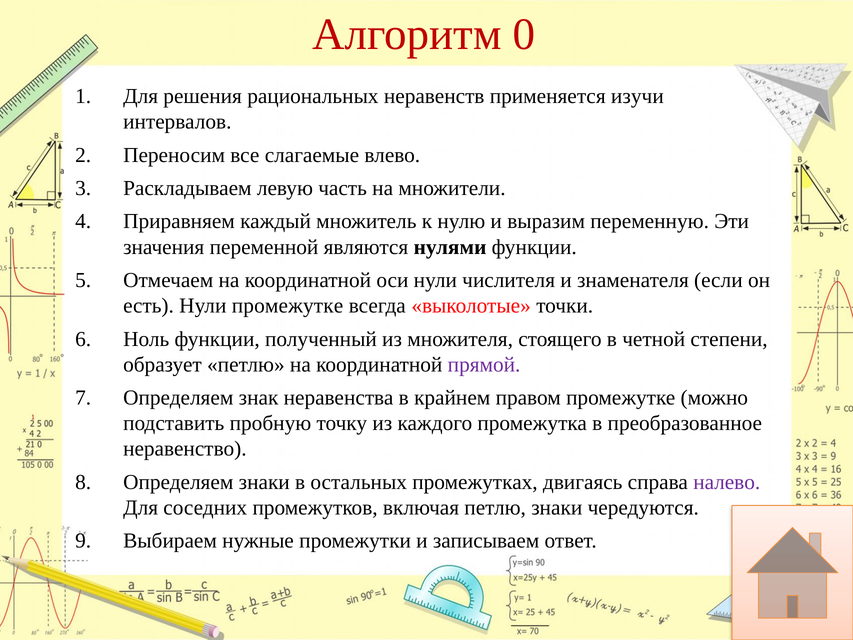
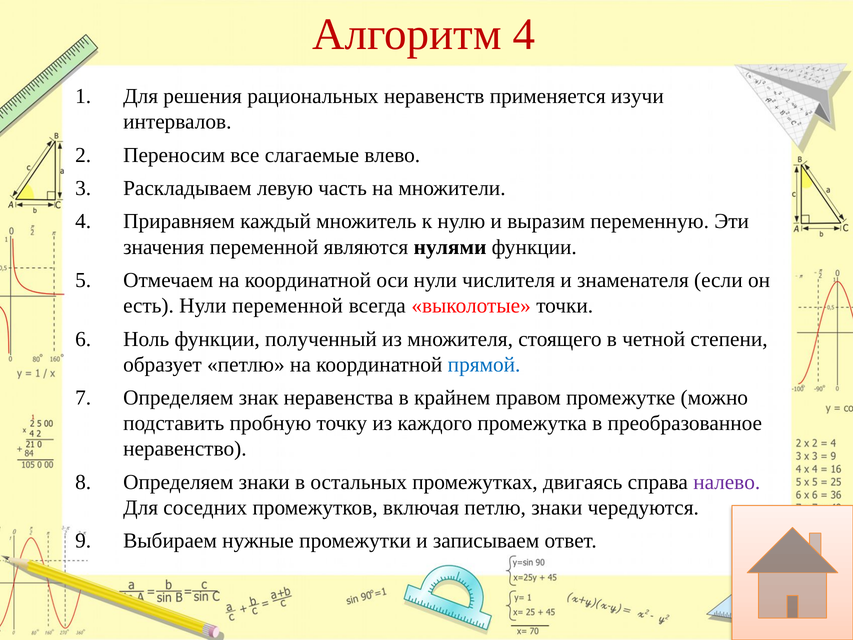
Алгоритм 0: 0 -> 4 (524, 34)
Нули промежутке: промежутке -> переменной (287, 306)
прямой colour: purple -> blue (484, 364)
